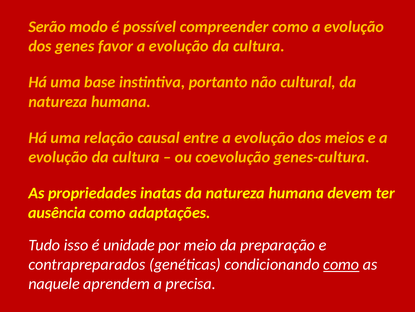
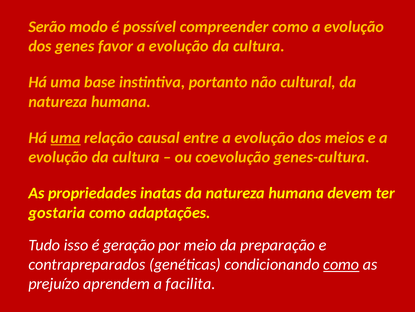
uma underline: none -> present (66, 137)
ausência: ausência -> gostaria (57, 212)
unidade: unidade -> geração (129, 244)
naquele: naquele -> prejuízo (54, 283)
precisa: precisa -> facilita (191, 283)
